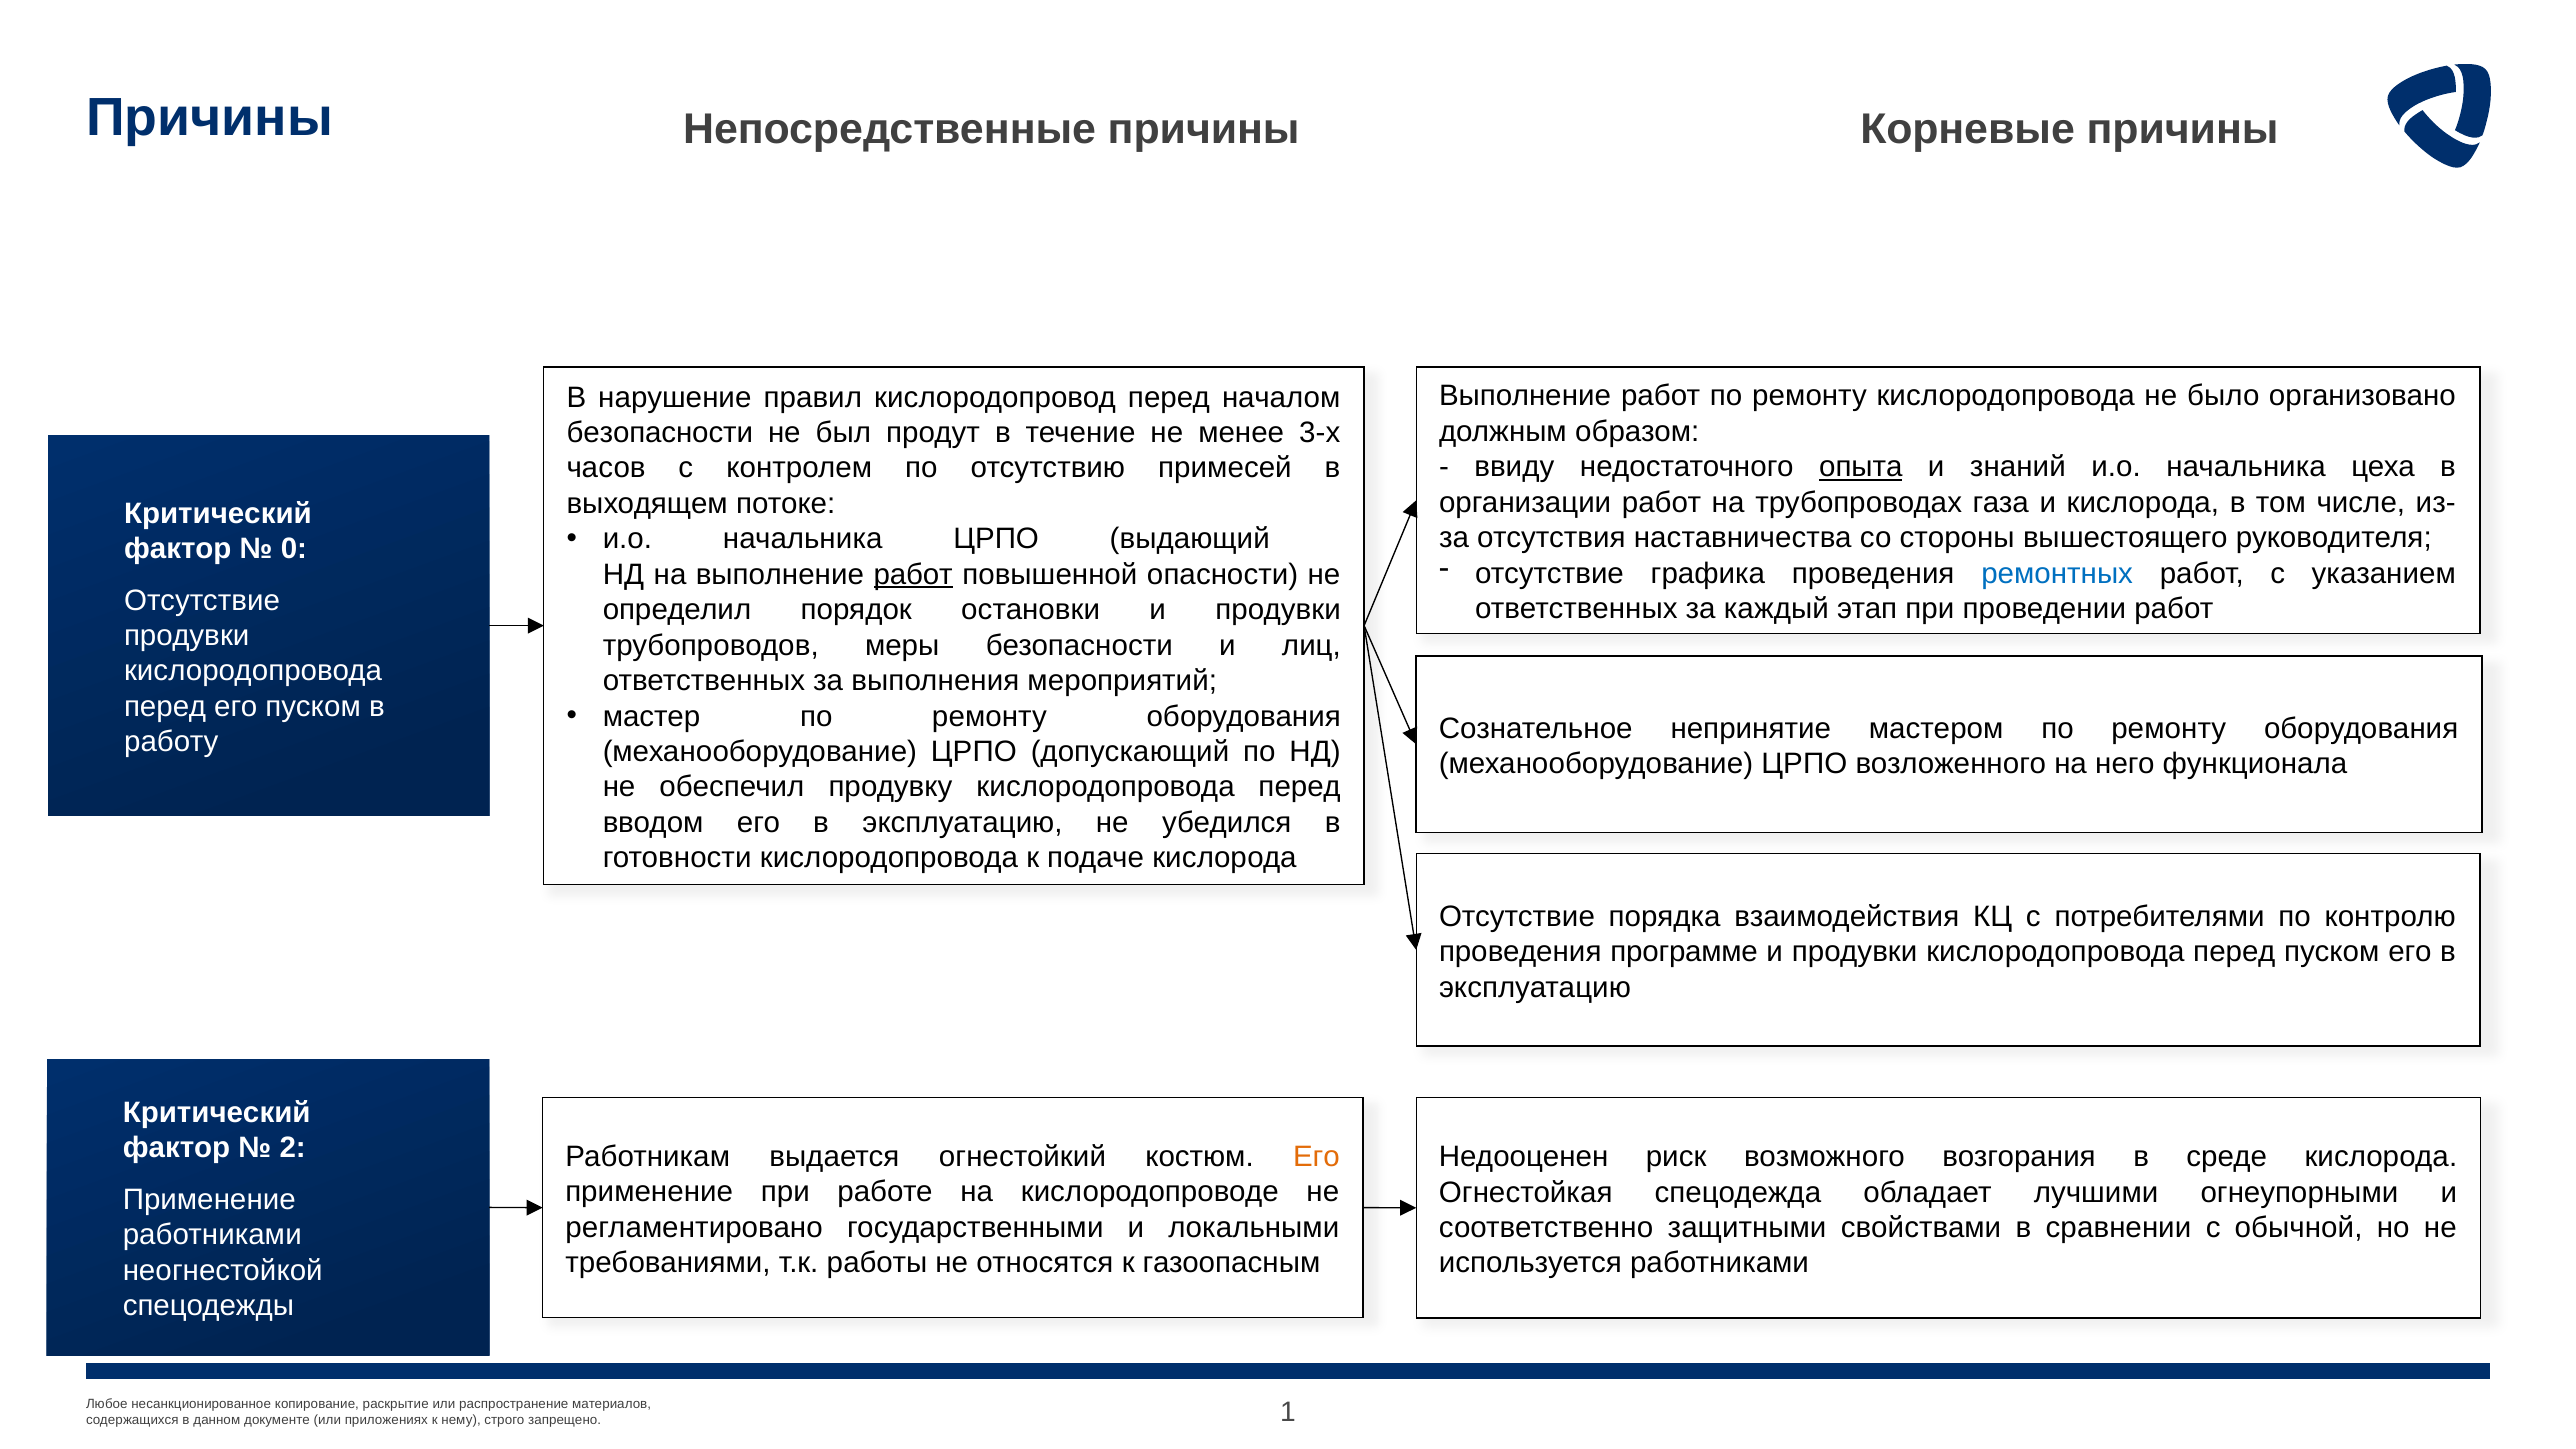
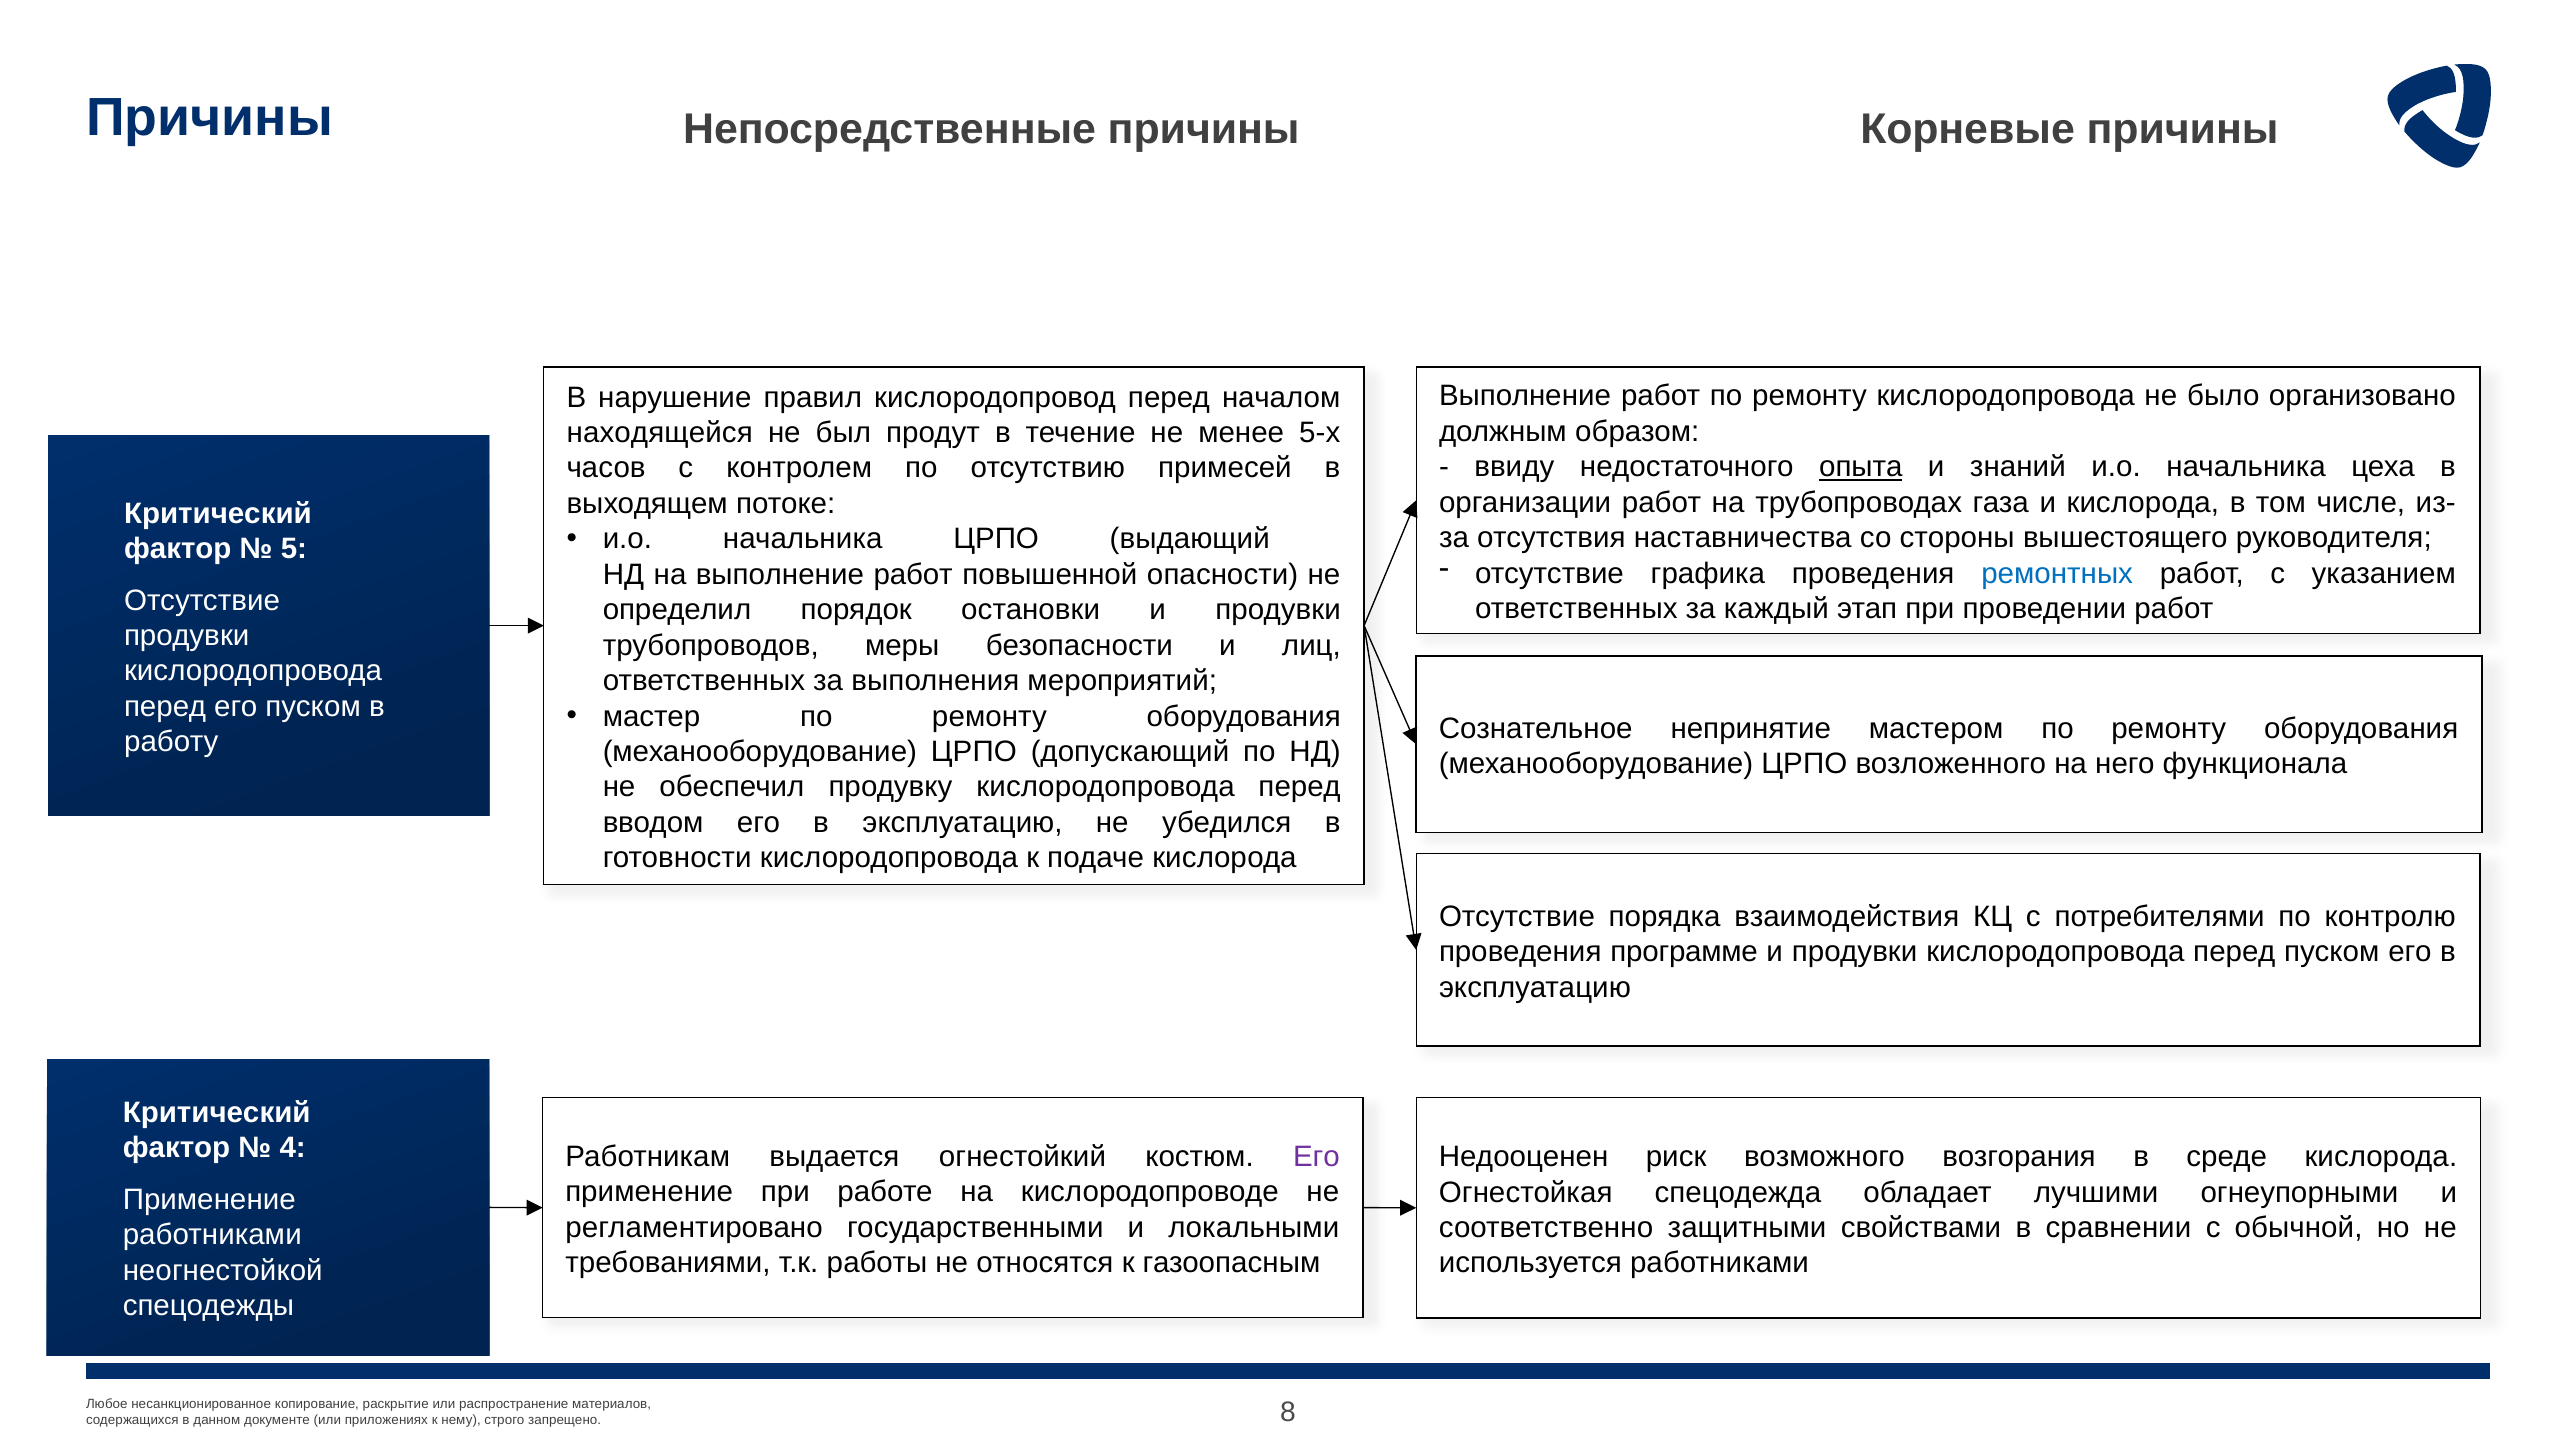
безопасности: безопасности -> находящейся (660, 433)
3-х: 3-х -> 5-х (1320, 433)
0: 0 -> 5 (294, 549)
работ underline: present -> none (913, 574)
2: 2 -> 4 (293, 1148)
Его colour: orange -> purple (1316, 1157)
1: 1 -> 8 (1288, 1413)
